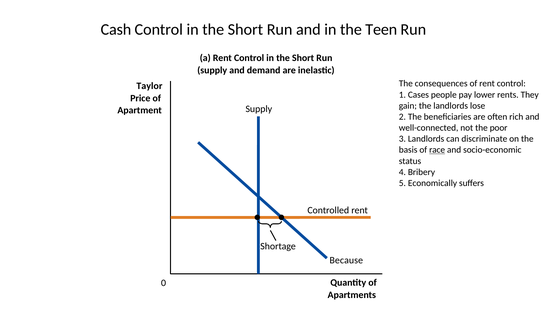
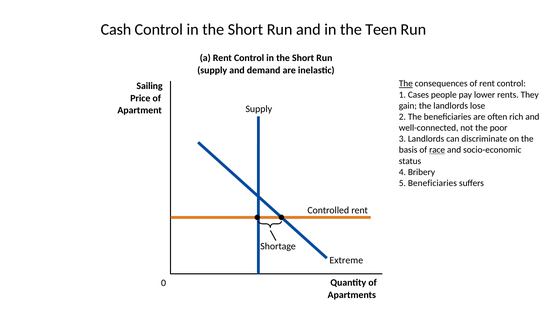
The underline: none -> present (406, 84)
Taylor: Taylor -> Sailing (150, 86)
5 Economically: Economically -> Beneficiaries (432, 183)
Because: Because -> Extreme (346, 260)
